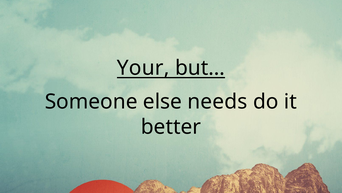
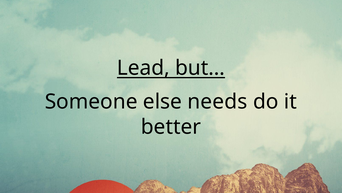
Your: Your -> Lead (143, 68)
